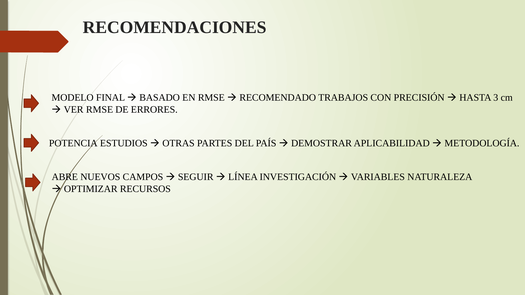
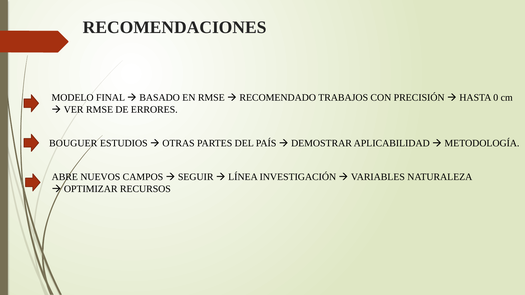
3: 3 -> 0 (496, 98)
POTENCIA: POTENCIA -> BOUGUER (73, 144)
